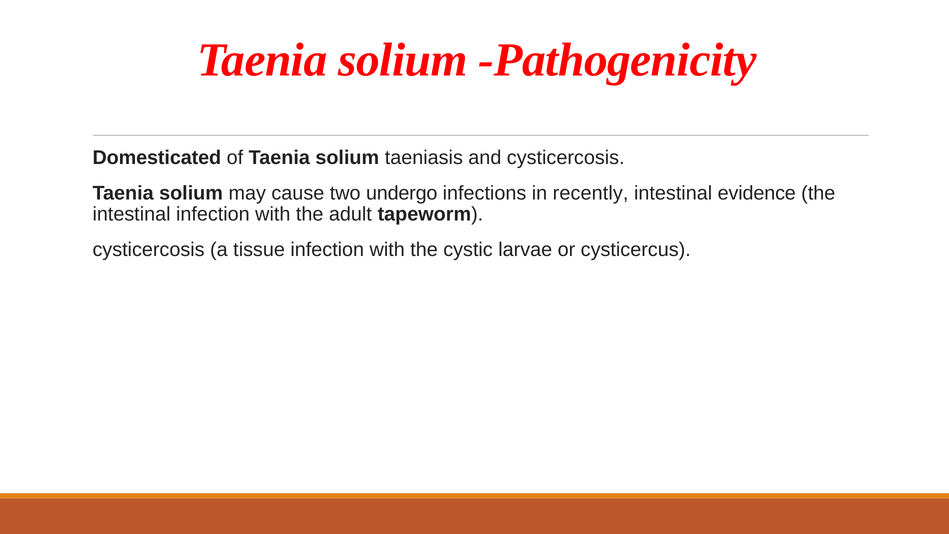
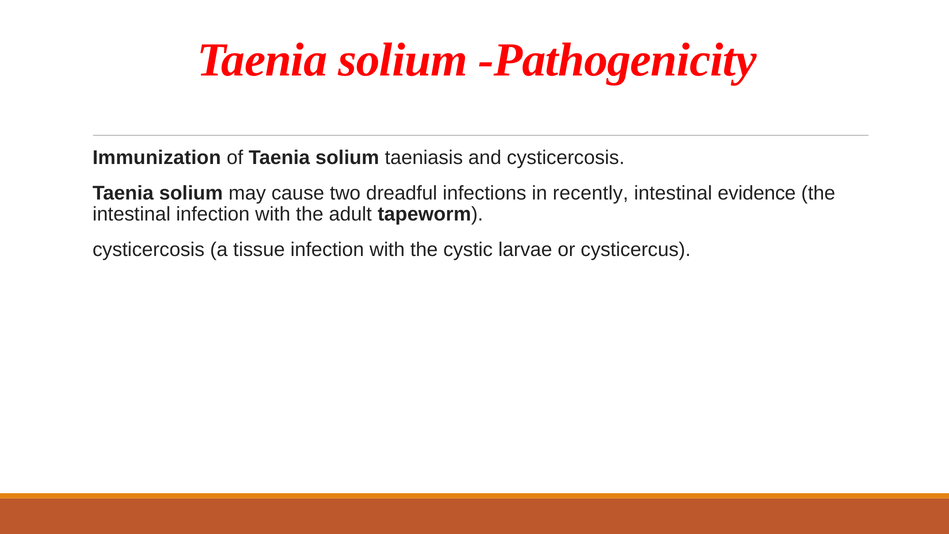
Domesticated: Domesticated -> Immunization (157, 158)
undergo: undergo -> dreadful (402, 193)
